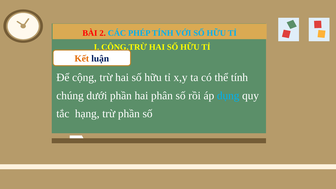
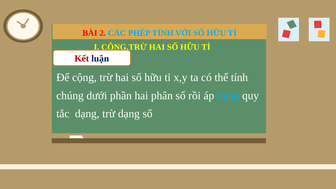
Kết colour: orange -> red (82, 59)
tắc hạng: hạng -> dạng (87, 114)
trừ phần: phần -> dạng (129, 114)
